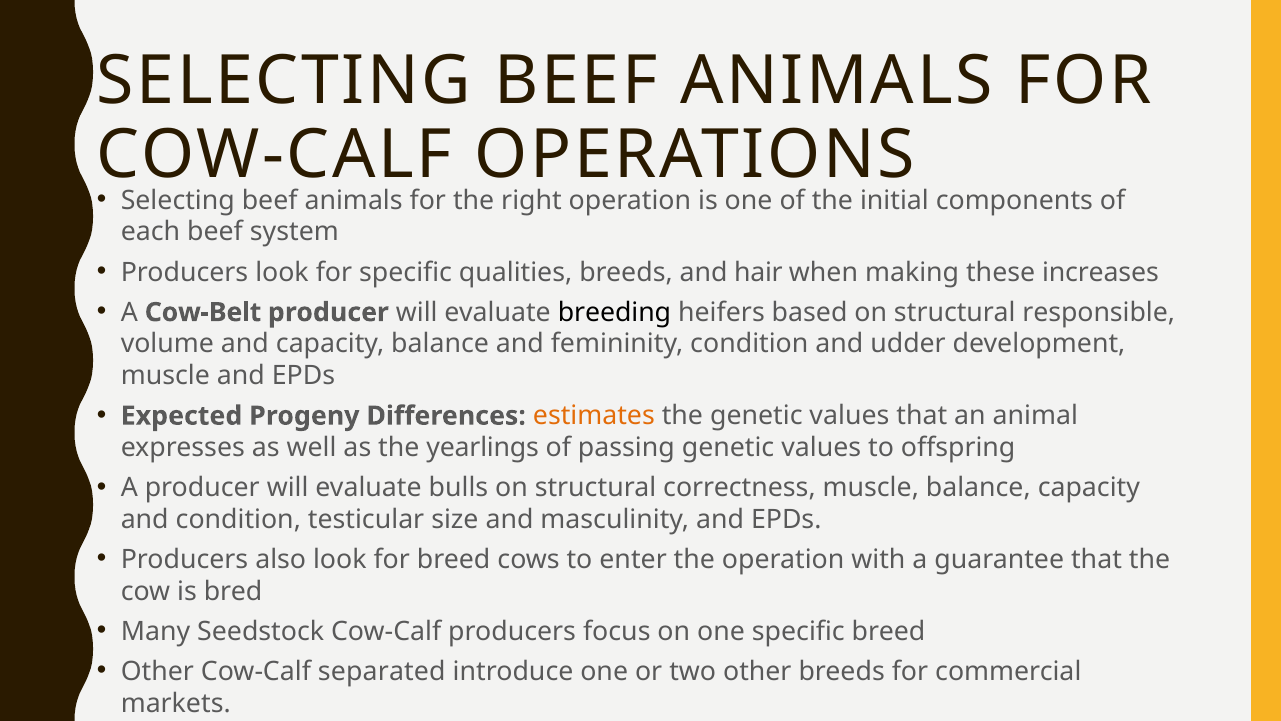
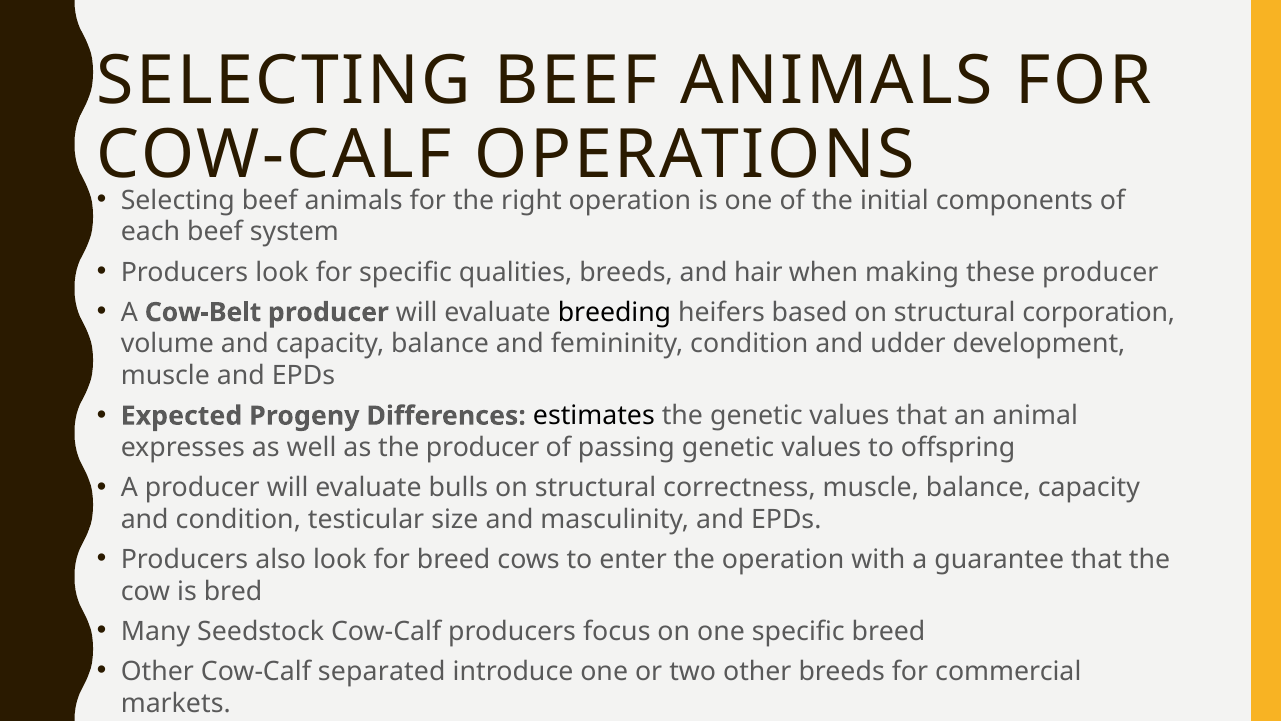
these increases: increases -> producer (1100, 272)
responsible: responsible -> corporation (1099, 312)
estimates colour: orange -> black (594, 416)
the yearlings: yearlings -> producer (483, 447)
